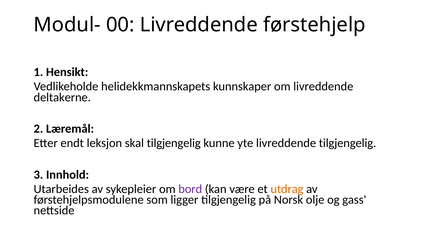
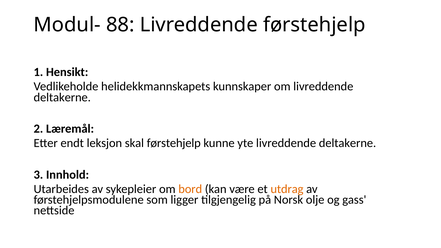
00: 00 -> 88 (120, 25)
skal tilgjengelig: tilgjengelig -> førstehjelp (174, 143)
yte livreddende tilgjengelig: tilgjengelig -> deltakerne (348, 143)
bord colour: purple -> orange (190, 189)
